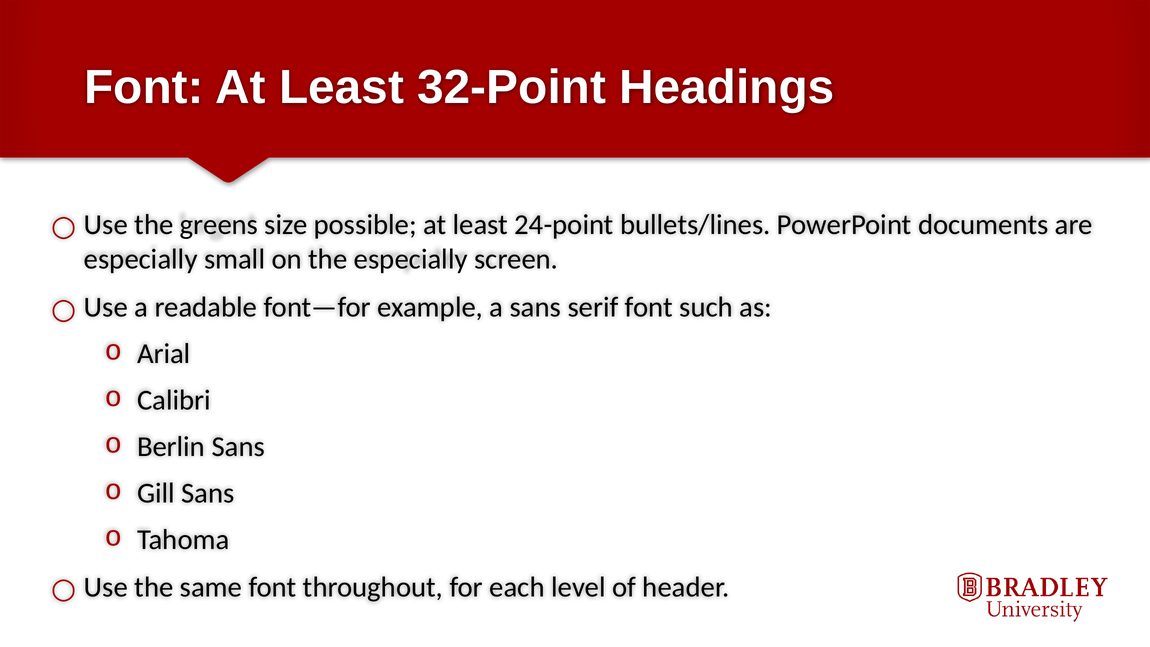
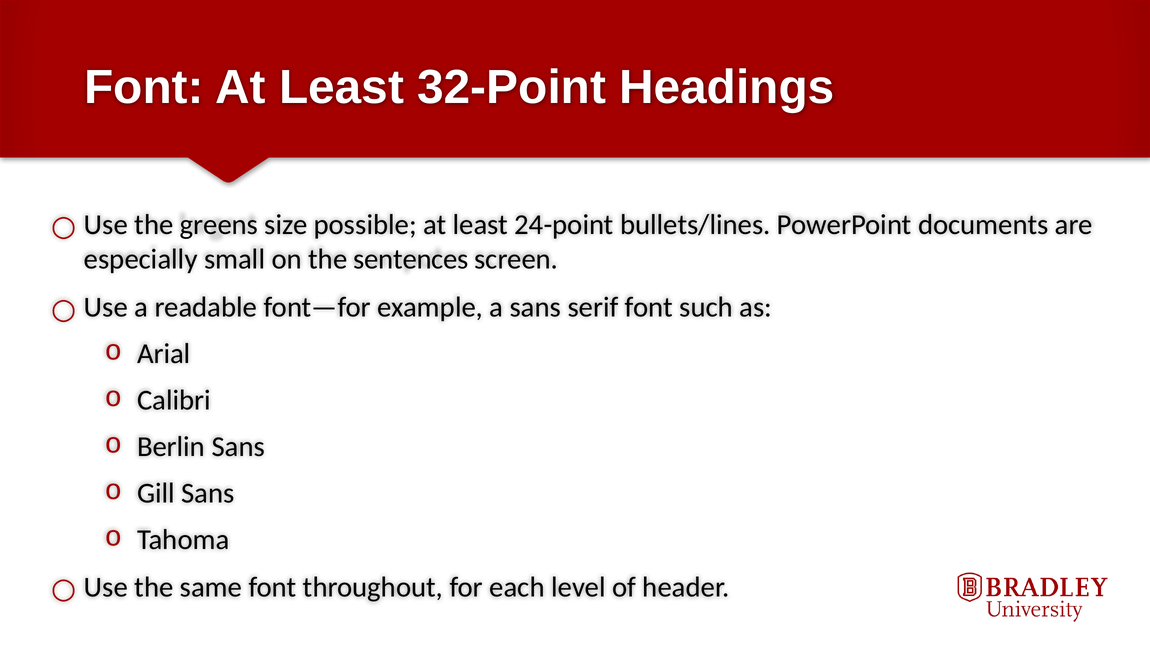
the especially: especially -> sentences (411, 259)
